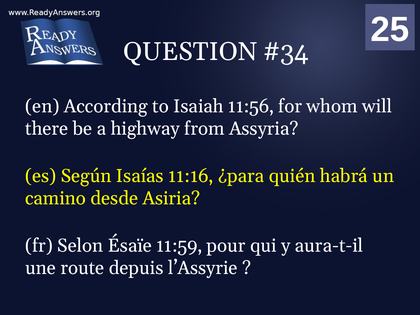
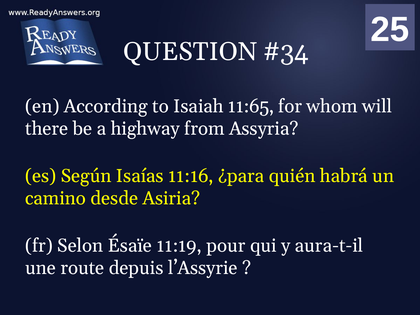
11:56: 11:56 -> 11:65 (251, 106)
11:59: 11:59 -> 11:19 (179, 246)
